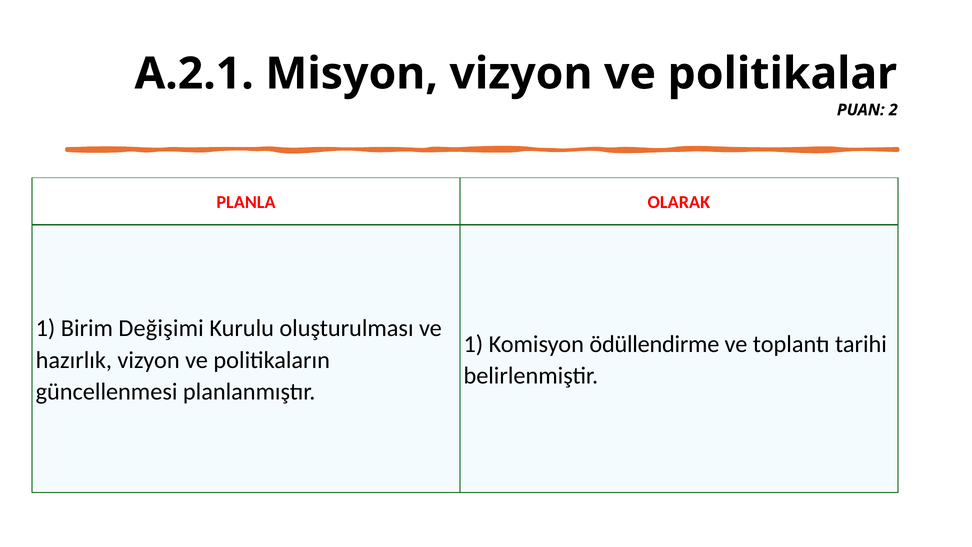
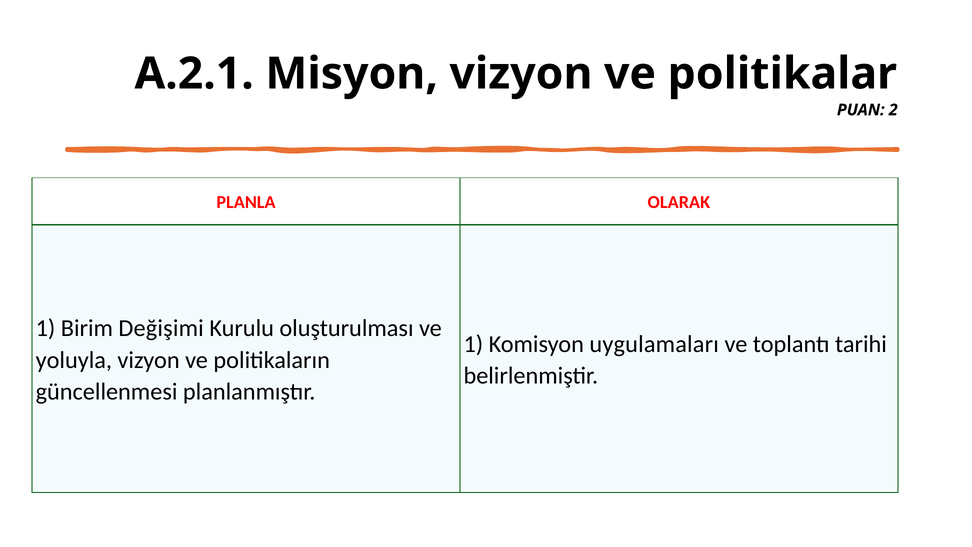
ödüllendirme: ödüllendirme -> uygulamaları (654, 344)
hazırlık: hazırlık -> yoluyla (74, 360)
